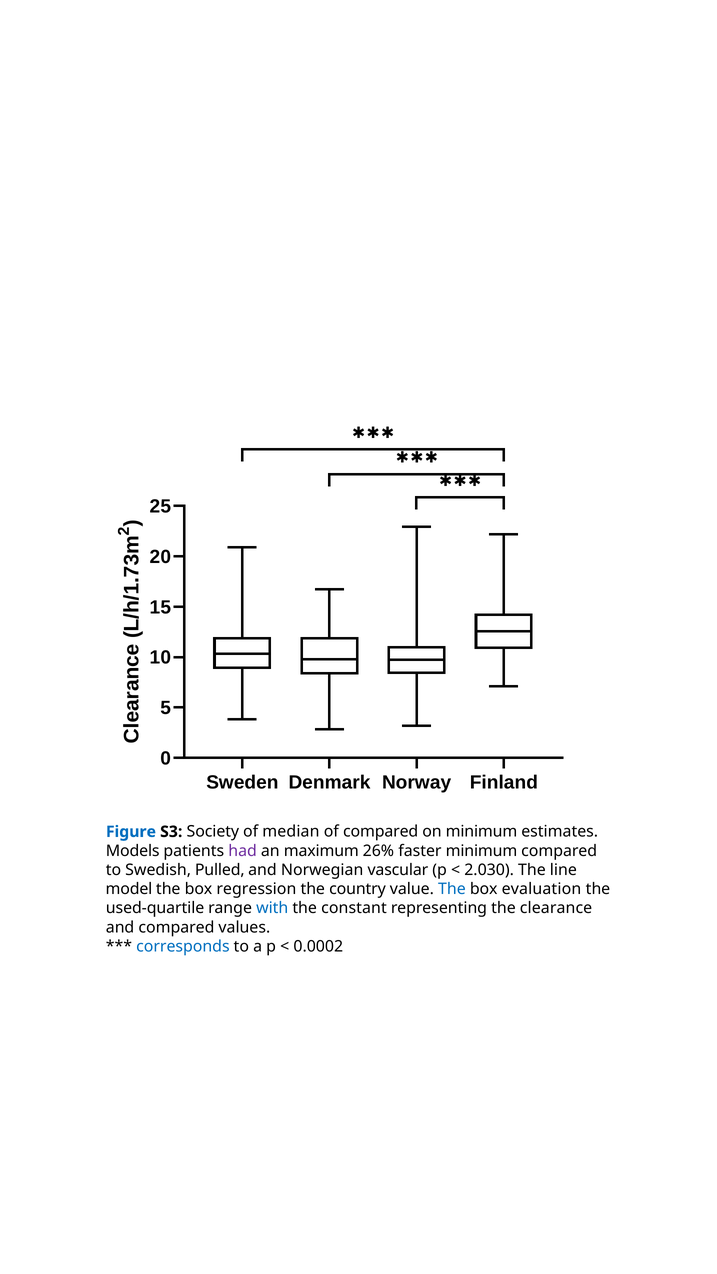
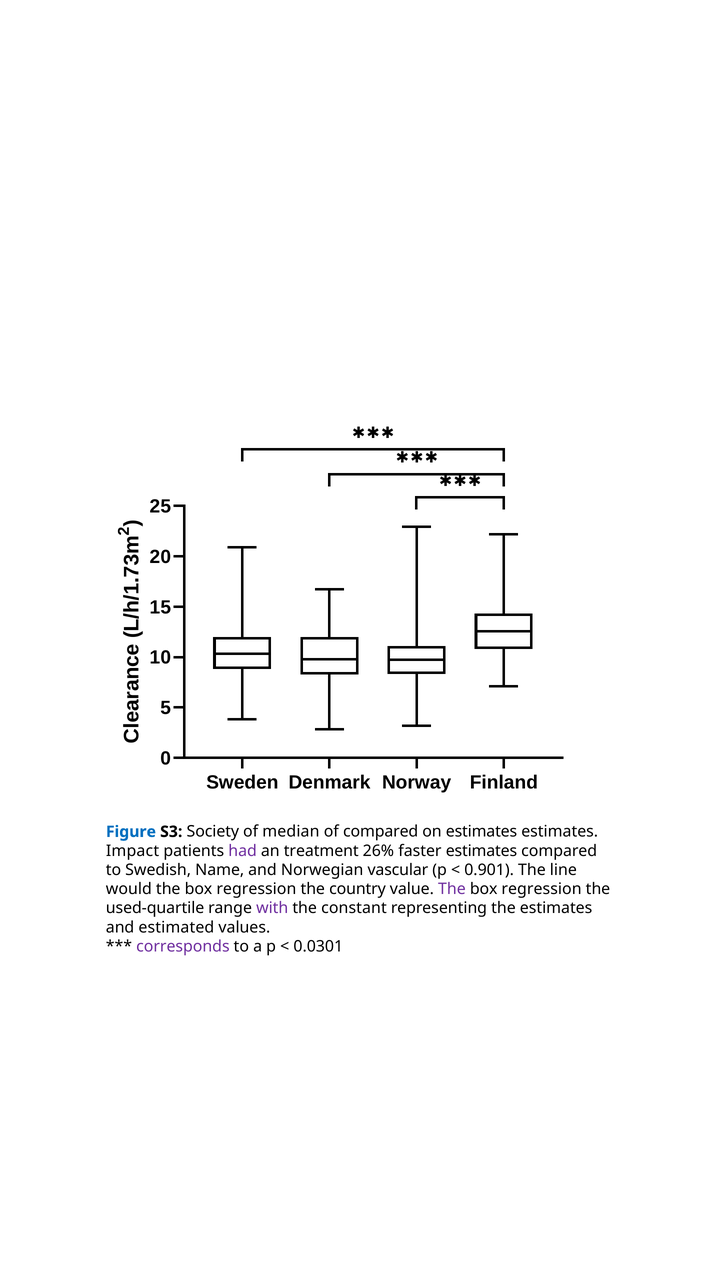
on minimum: minimum -> estimates (481, 832)
Models: Models -> Impact (133, 851)
maximum: maximum -> treatment (321, 851)
faster minimum: minimum -> estimates (481, 851)
Pulled: Pulled -> Name (220, 870)
2.030: 2.030 -> 0.901 (489, 870)
model: model -> would (129, 890)
The colour: blue -> purple (452, 890)
evaluation: evaluation -> regression (542, 890)
with colour: blue -> purple (272, 909)
the clearance: clearance -> estimates (556, 909)
and compared: compared -> estimated (176, 928)
corresponds colour: blue -> purple (183, 947)
0.0002: 0.0002 -> 0.0301 (318, 947)
